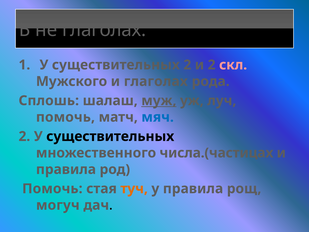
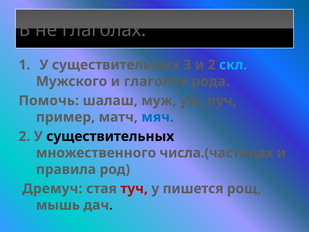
существительных 2: 2 -> 3 (187, 65)
скл colour: pink -> light blue (233, 65)
Сплошь: Сплошь -> Помочь (49, 101)
муж underline: present -> none (159, 101)
помочь: помочь -> пример (65, 117)
Помочь: Помочь -> Дремуч (52, 188)
туч colour: orange -> red (134, 188)
у правила: правила -> пишется (193, 188)
могуч: могуч -> мышь (58, 205)
